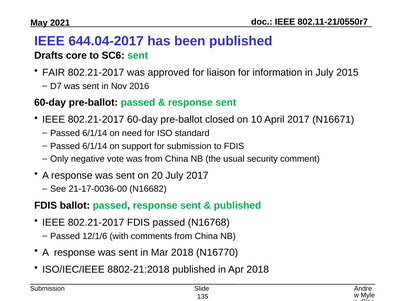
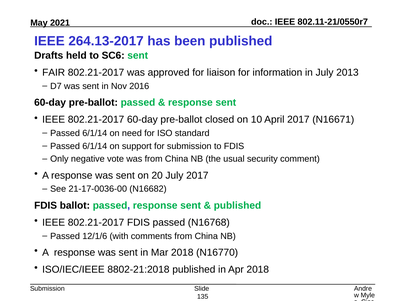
644.04-2017: 644.04-2017 -> 264.13-2017 (106, 41)
core: core -> held (76, 56)
2015: 2015 -> 2013 (347, 73)
